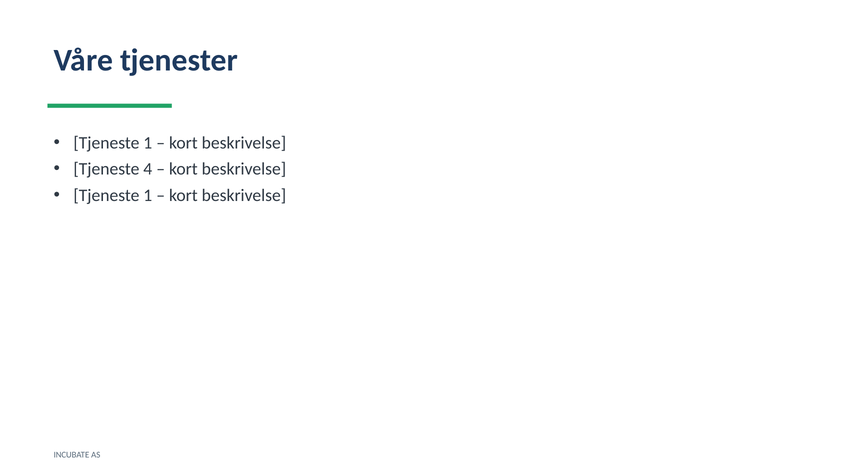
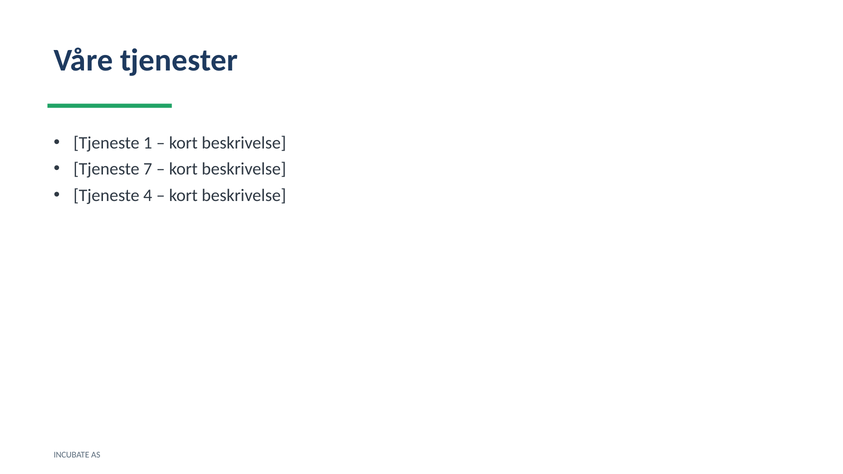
4: 4 -> 7 (148, 169)
1: 1 -> 4 (148, 195)
